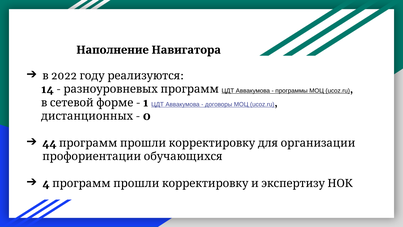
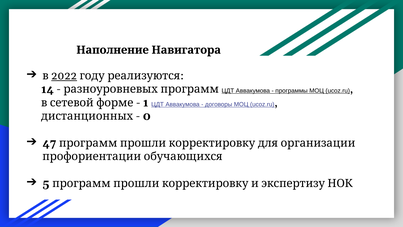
2022 underline: none -> present (64, 76)
44: 44 -> 47 (49, 143)
4: 4 -> 5 (46, 183)
